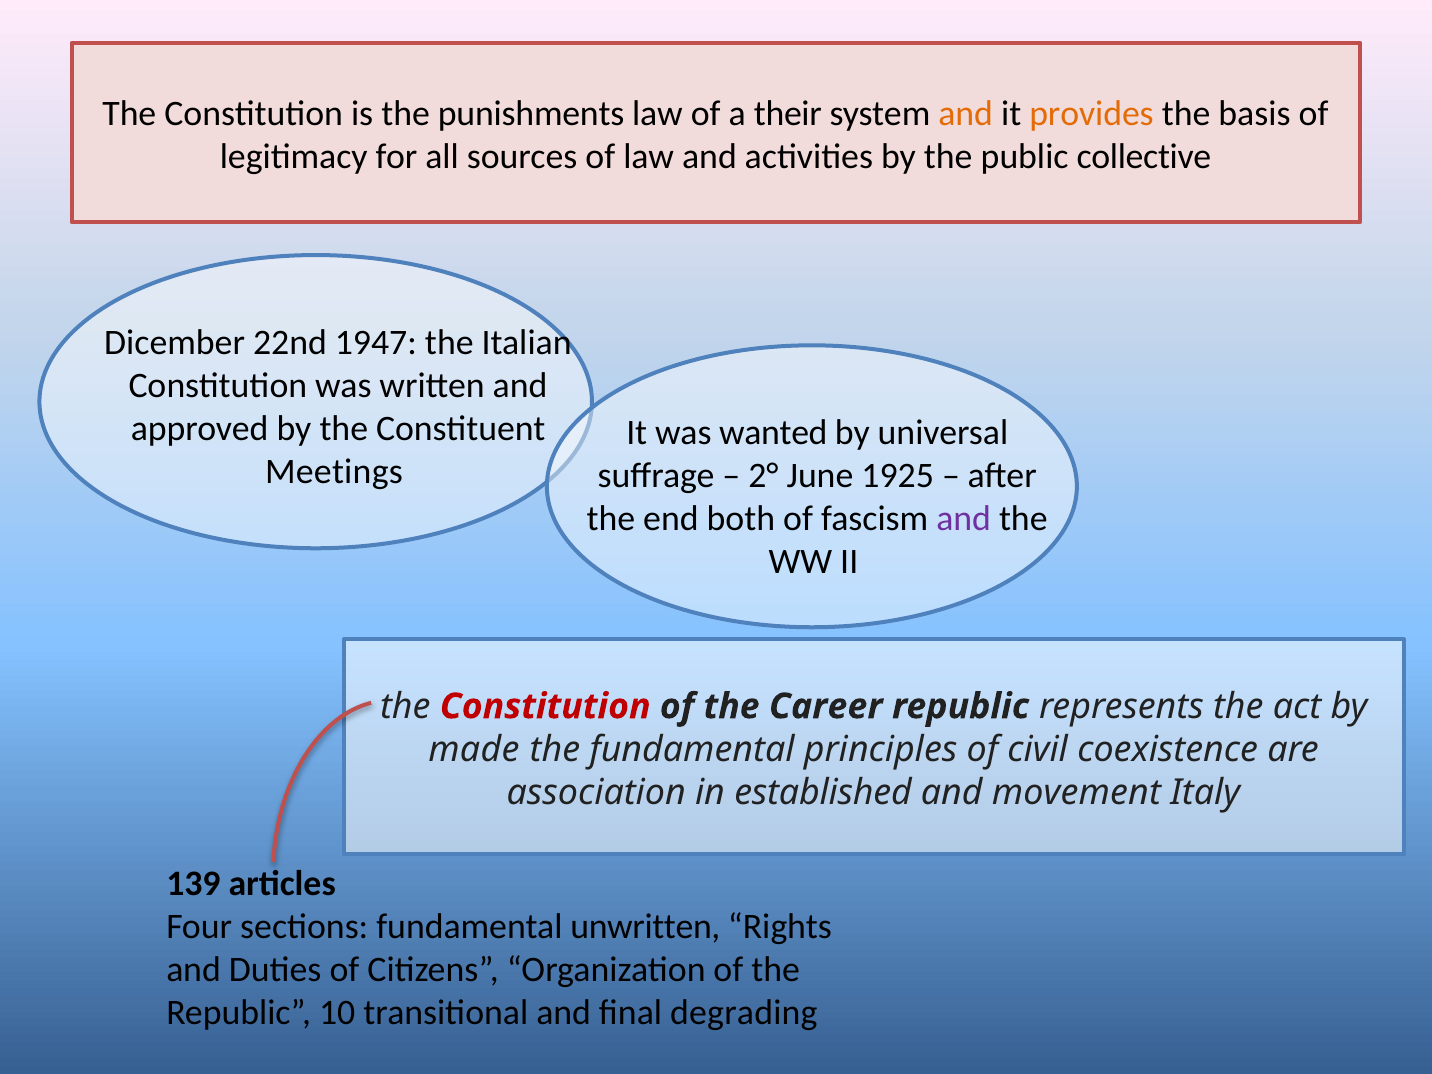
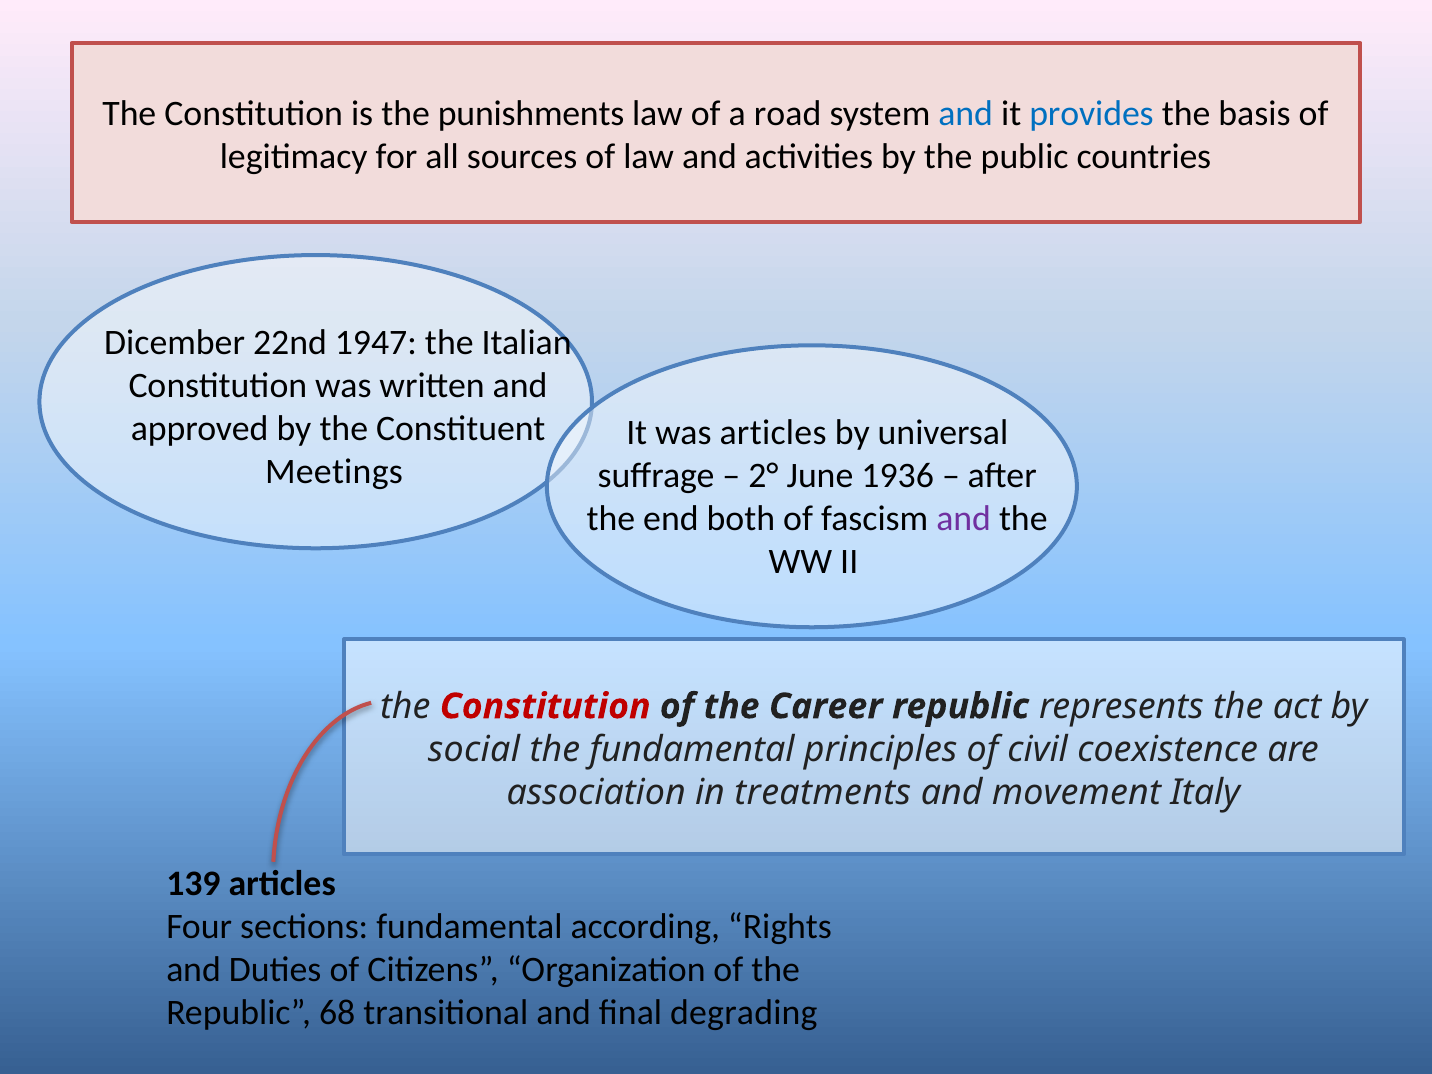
their: their -> road (788, 114)
and colour: orange -> blue (966, 114)
provides colour: orange -> blue (1092, 114)
collective: collective -> countries (1144, 156)
was wanted: wanted -> articles (773, 433)
1925: 1925 -> 1936 (898, 476)
made: made -> social (474, 749)
established: established -> treatments (823, 792)
unwritten: unwritten -> according (645, 927)
10: 10 -> 68 (337, 1013)
